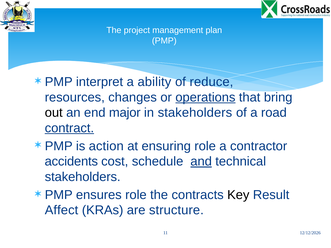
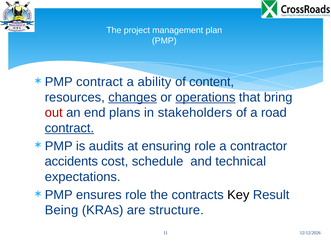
PMP interpret: interpret -> contract (99, 82)
reduce: reduce -> content (212, 82)
changes underline: none -> present (133, 97)
out colour: black -> red (54, 113)
major: major -> plans (125, 113)
action: action -> audits (106, 146)
and underline: present -> none (201, 162)
stakeholders: stakeholders -> expectations (83, 177)
Affect: Affect -> Being (62, 210)
